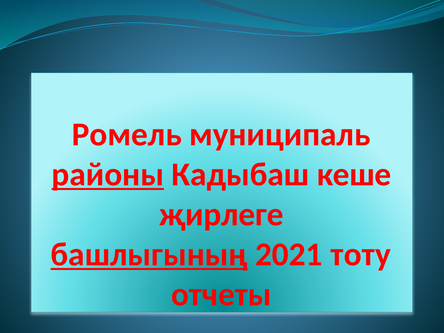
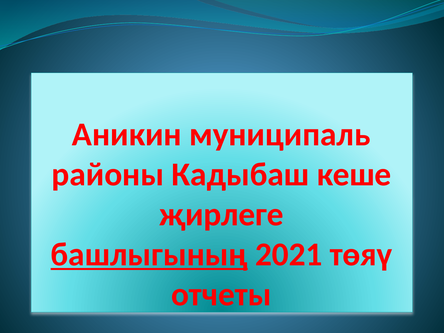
Ромель: Ромель -> Аникин (127, 135)
районы underline: present -> none (108, 175)
тоту: тоту -> төяү (361, 255)
